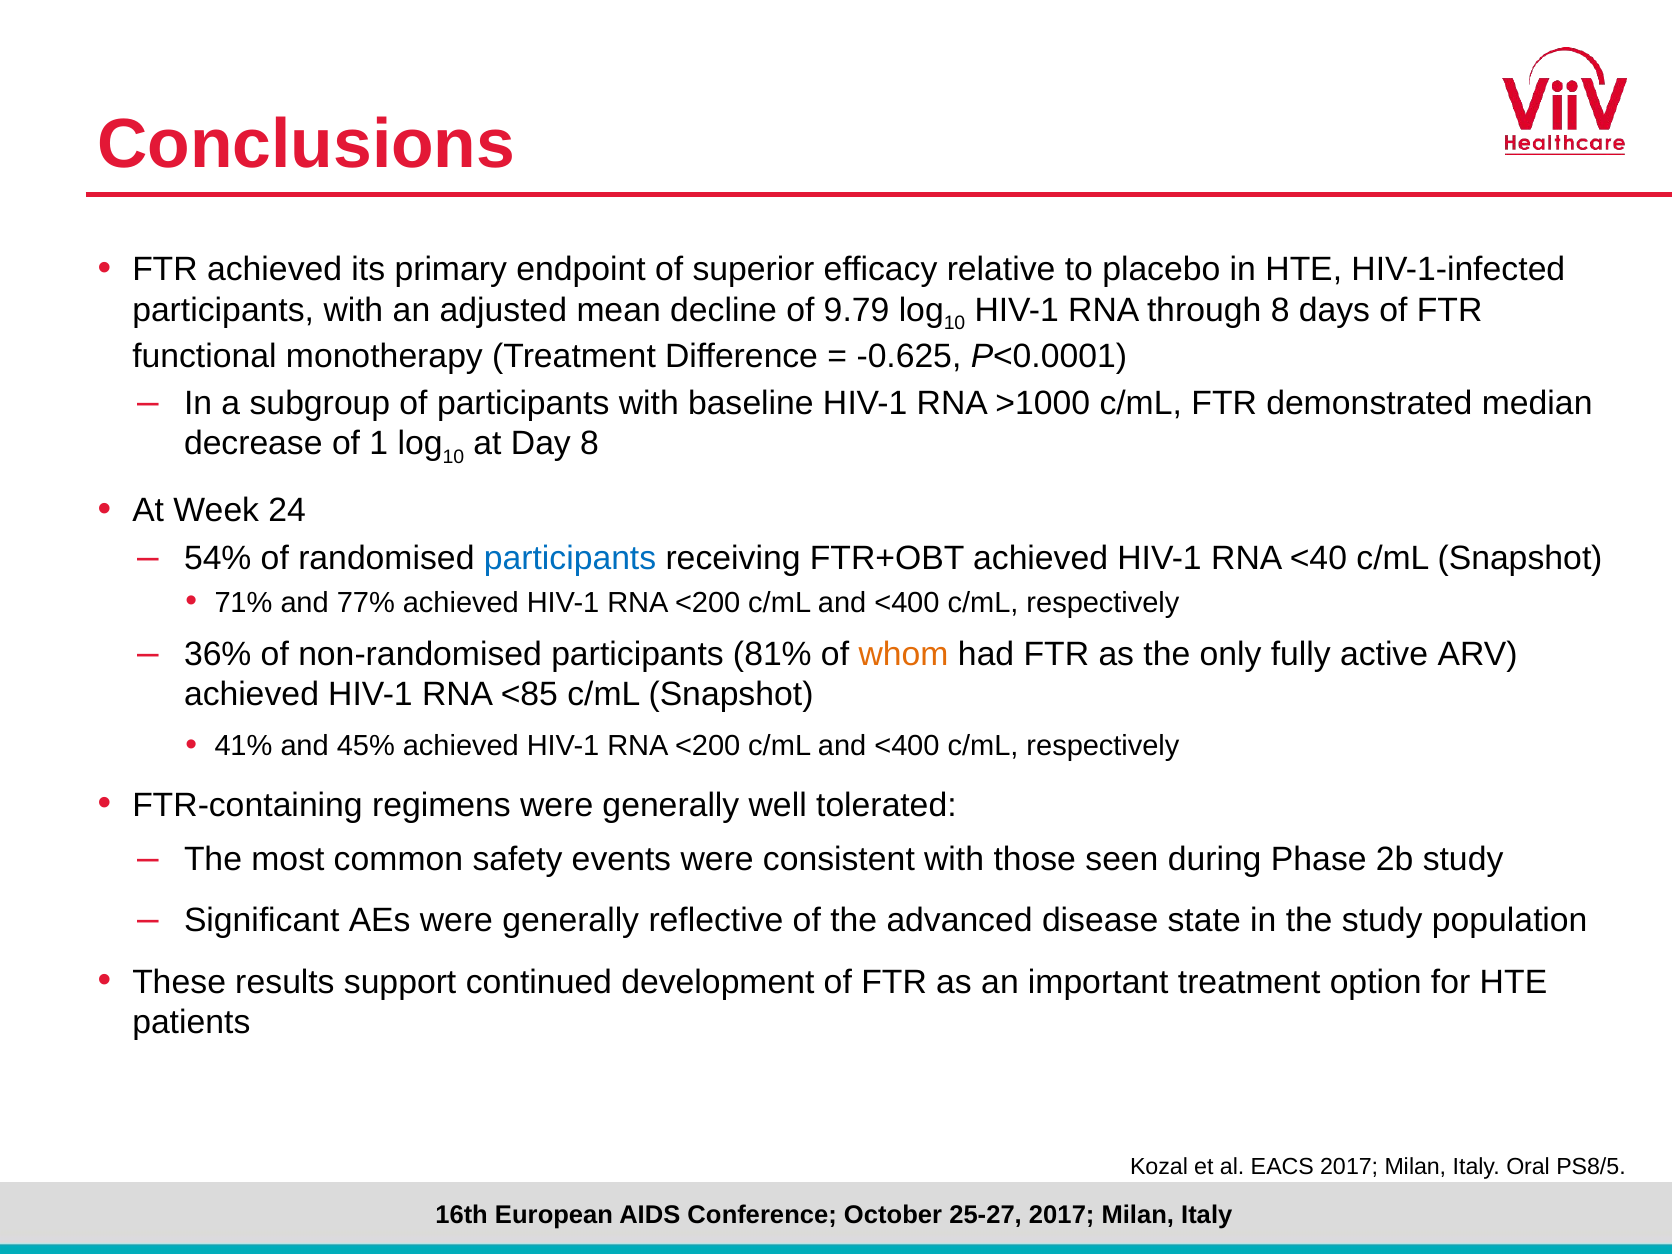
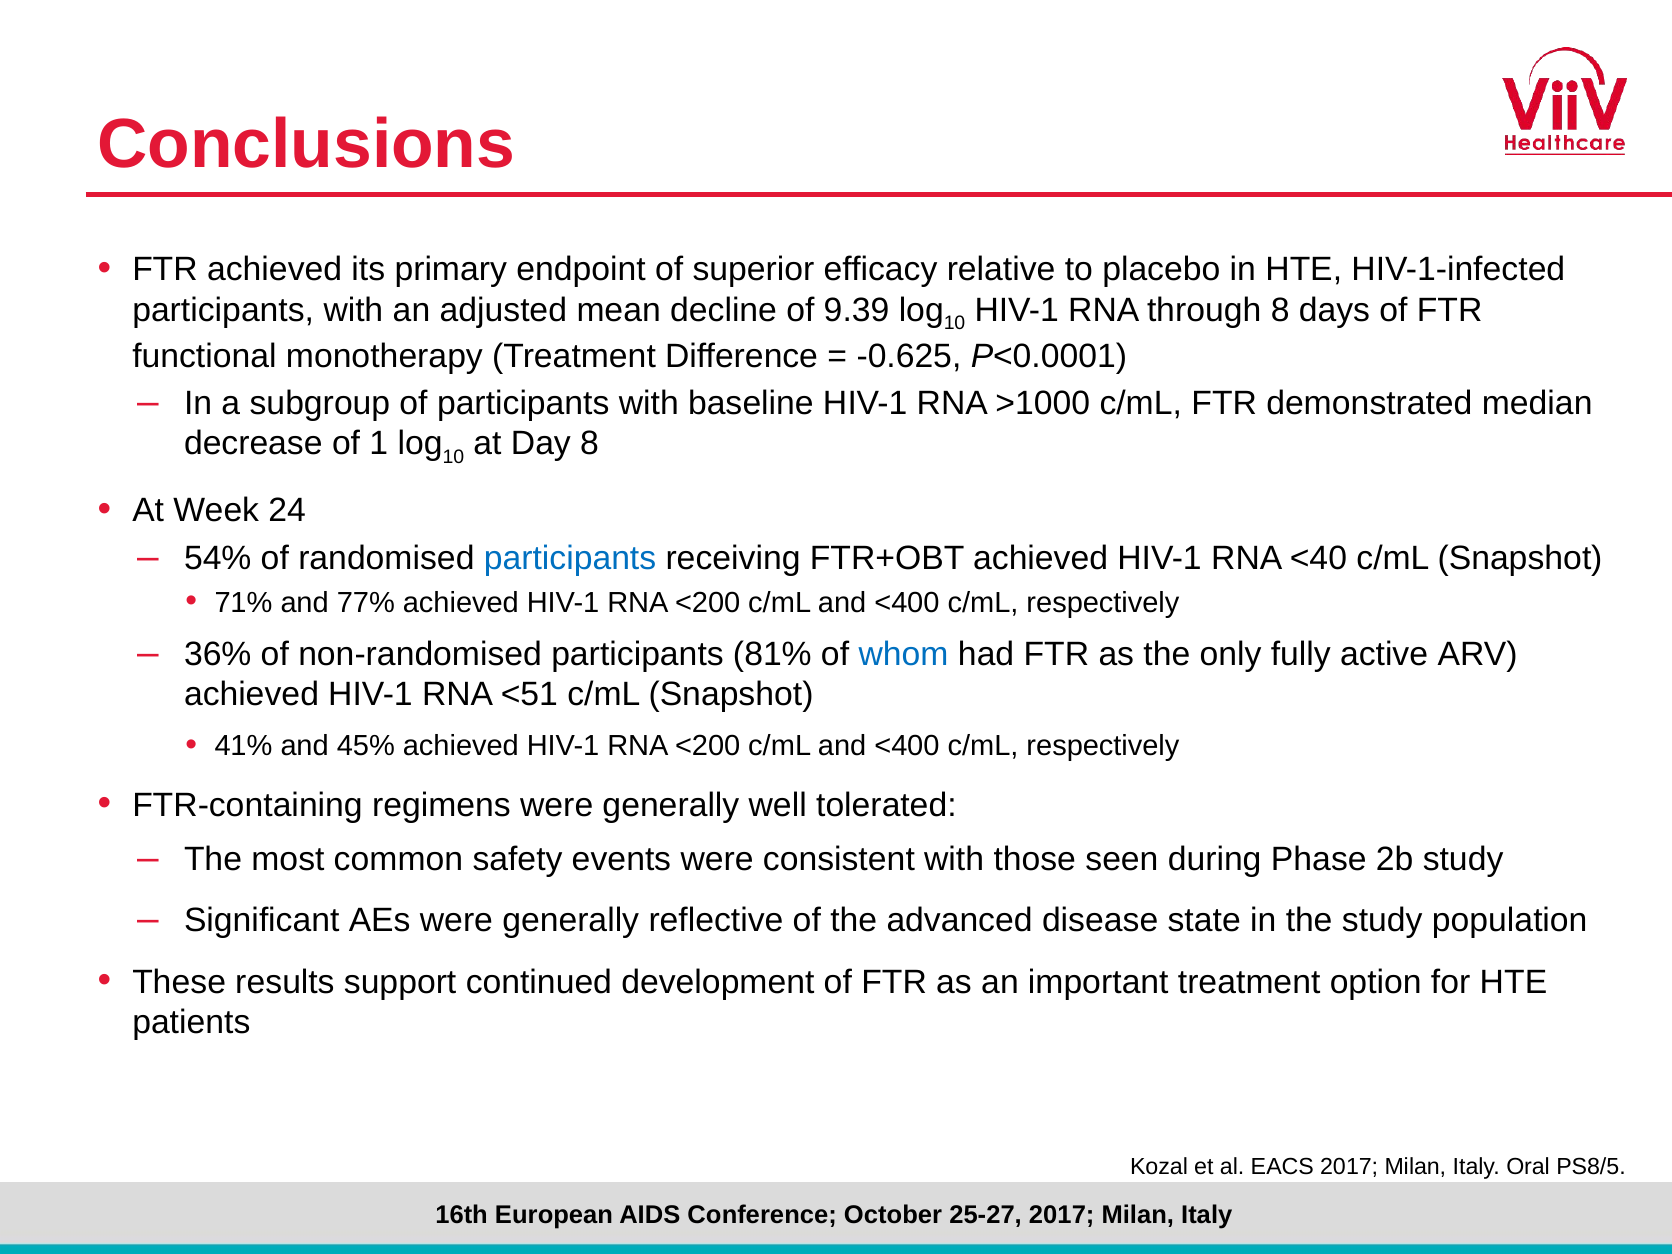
9.79: 9.79 -> 9.39 (857, 310)
whom colour: orange -> blue (904, 654)
<85: <85 -> <51 (529, 695)
